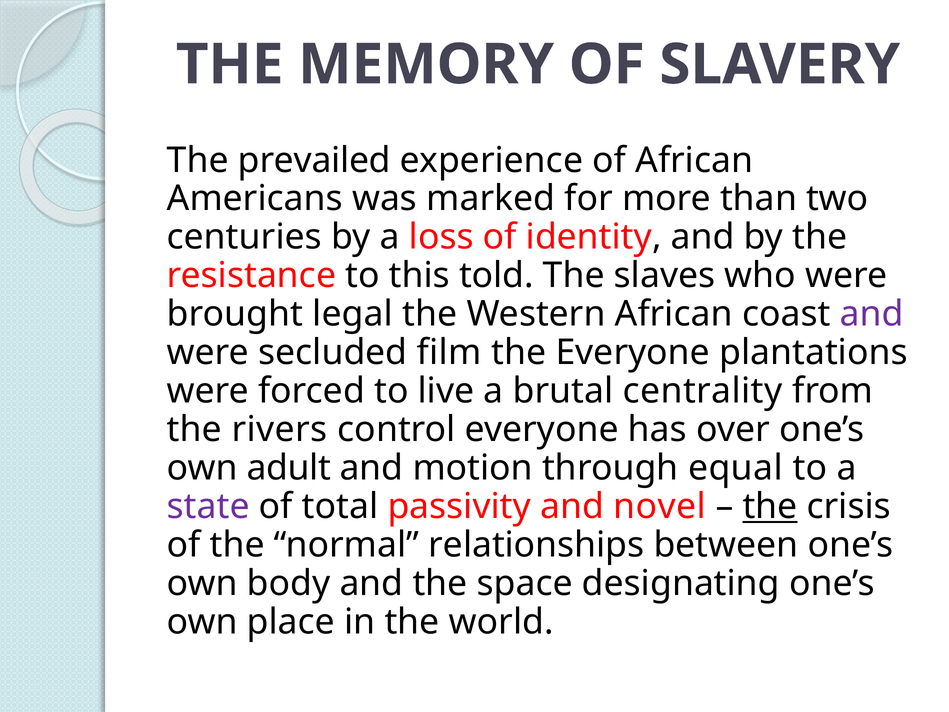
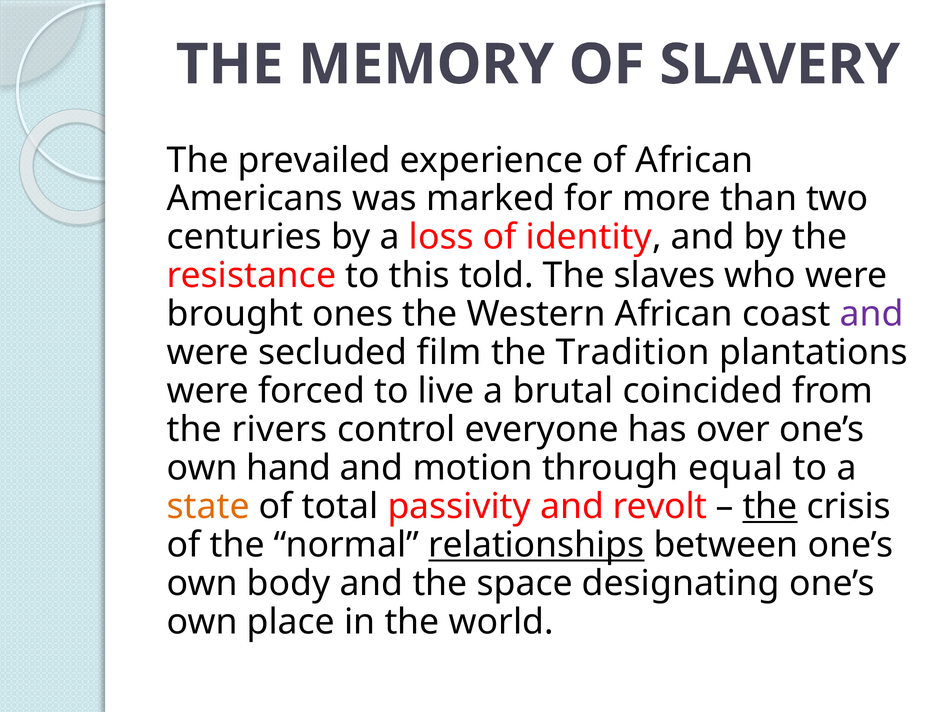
legal: legal -> ones (353, 314)
the Everyone: Everyone -> Tradition (633, 353)
centrality: centrality -> coincided (703, 391)
adult: adult -> hand (289, 468)
state colour: purple -> orange (208, 507)
novel: novel -> revolt (660, 507)
relationships underline: none -> present (536, 545)
